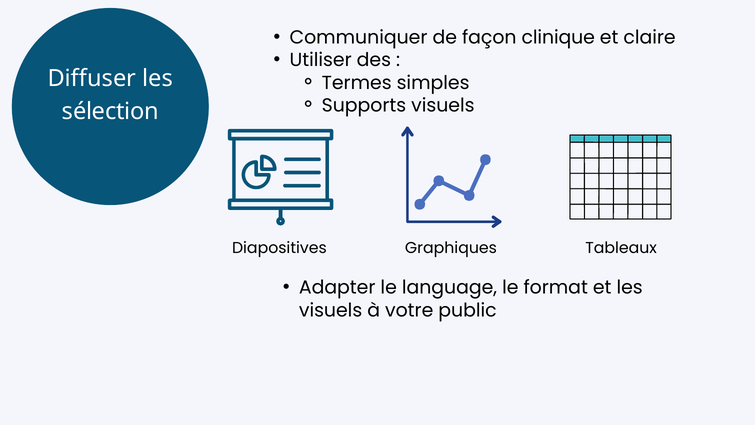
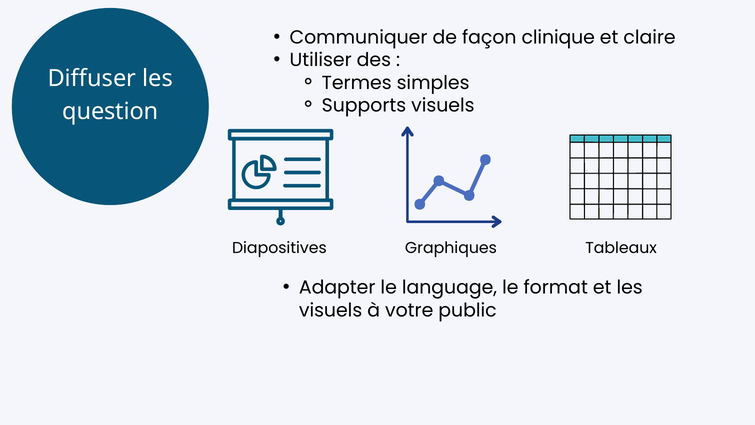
sélection: sélection -> question (110, 111)
